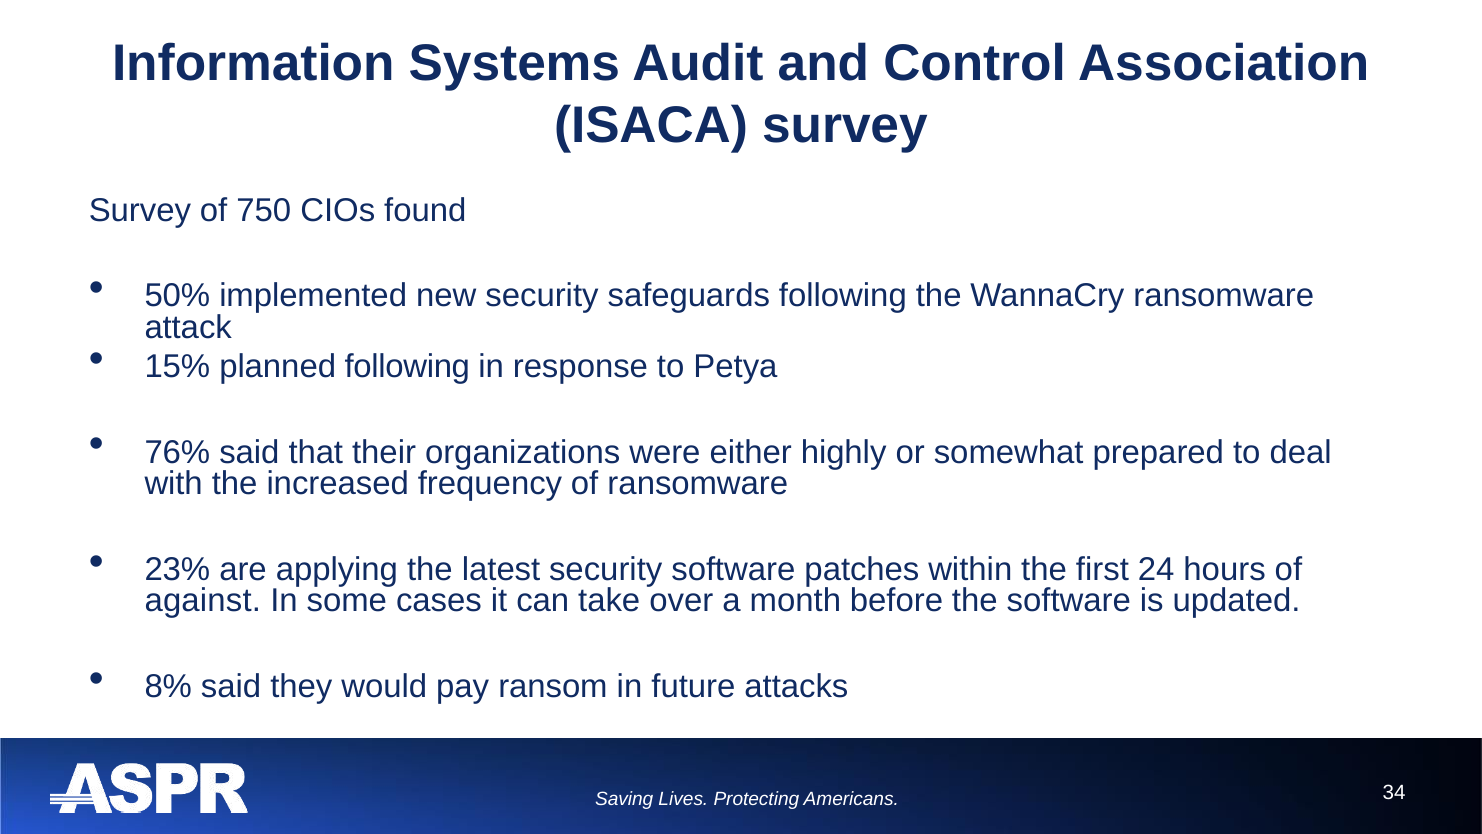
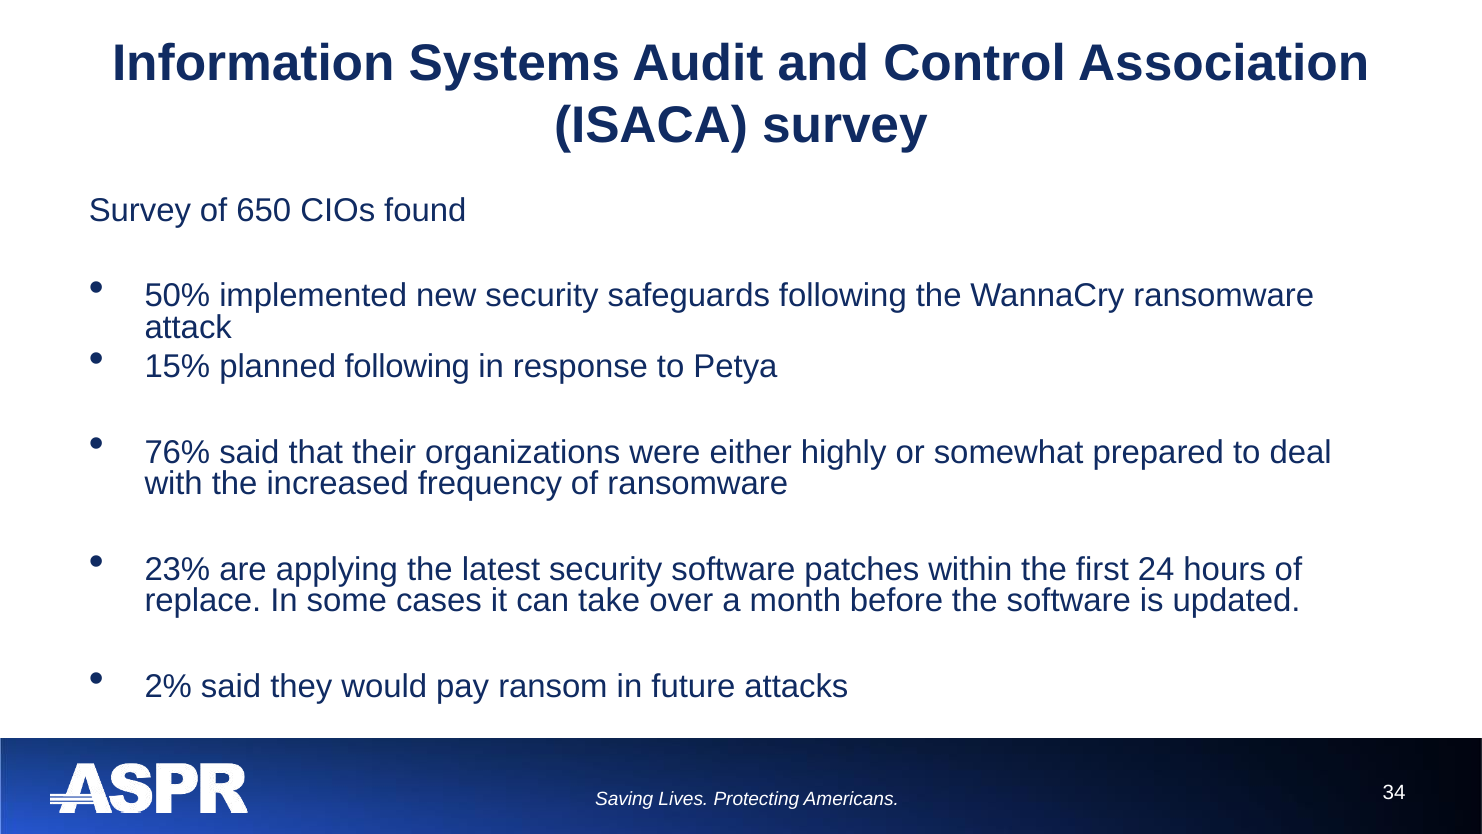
750: 750 -> 650 (264, 210)
against: against -> replace (203, 601)
8%: 8% -> 2% (168, 686)
